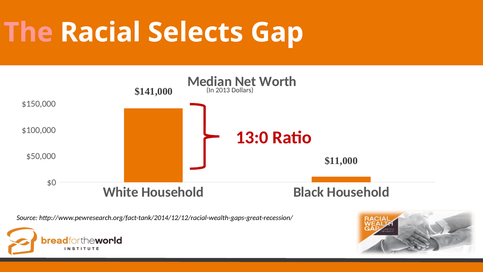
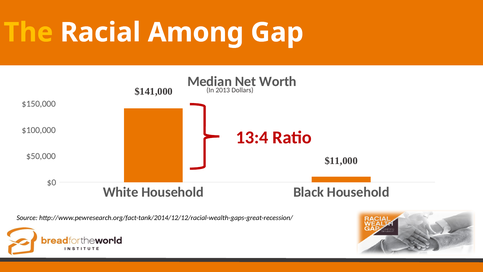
The colour: pink -> yellow (28, 32)
Selects: Selects -> Among (196, 32)
13:0: 13:0 -> 13:4 (252, 137)
